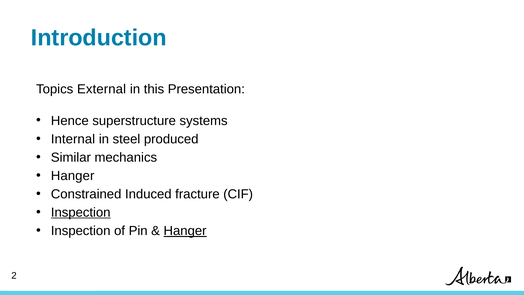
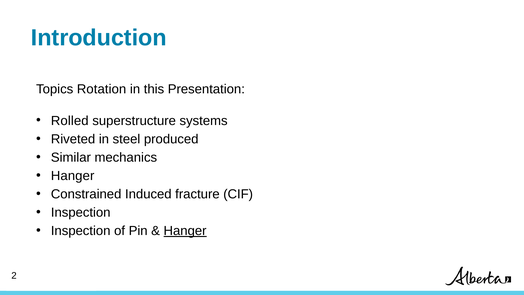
External: External -> Rotation (102, 89)
Hence: Hence -> Rolled (70, 121)
Internal: Internal -> Riveted (73, 139)
Inspection underline: present -> none (81, 212)
